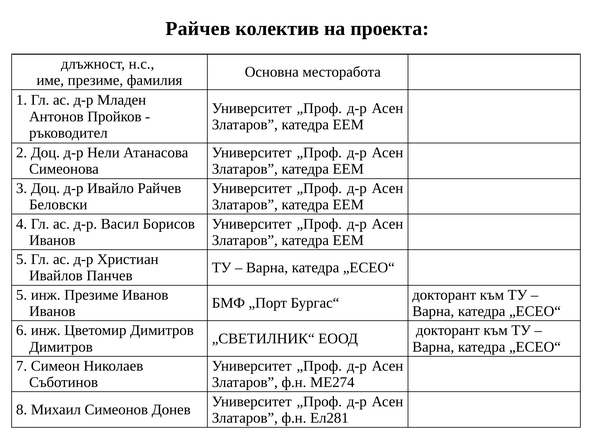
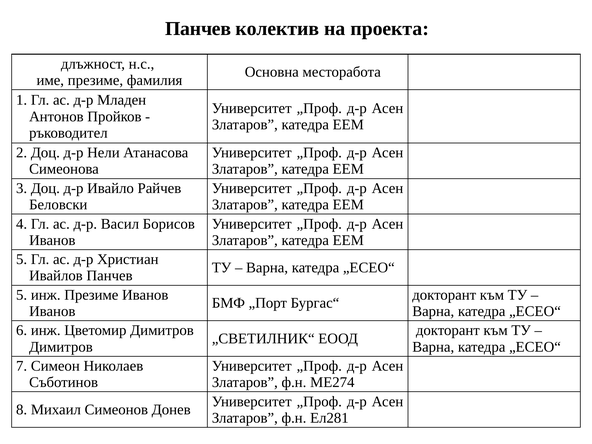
Райчев: Райчев -> Панчев (198, 29)
